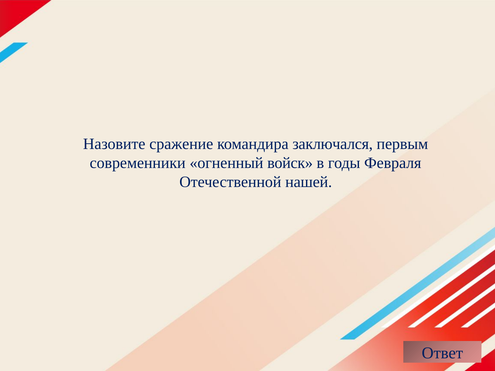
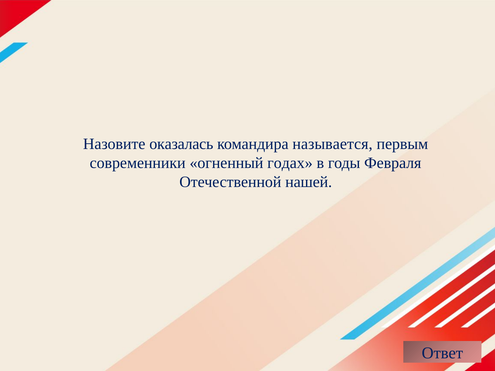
сражение: сражение -> оказалась (181, 144)
заключался: заключался -> называется (333, 144)
войск: войск -> годах (290, 163)
